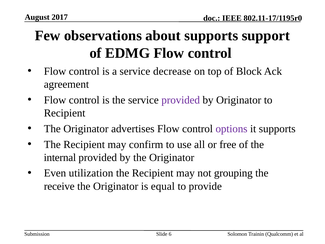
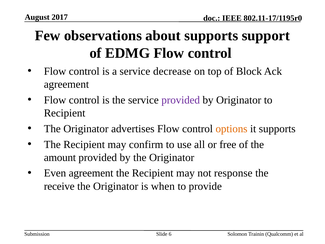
options colour: purple -> orange (232, 129)
internal: internal -> amount (60, 157)
Even utilization: utilization -> agreement (91, 173)
grouping: grouping -> response (233, 173)
equal: equal -> when (163, 186)
